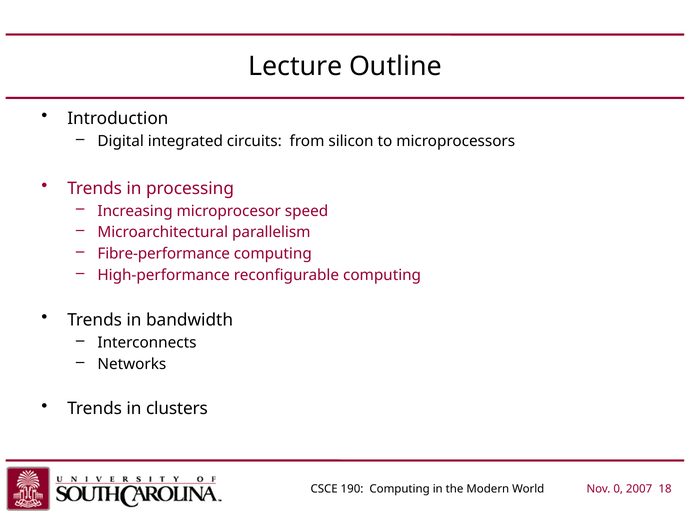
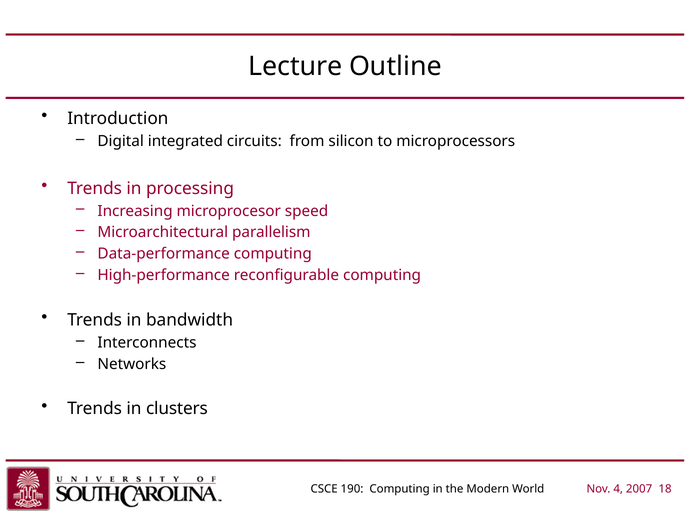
Fibre-performance: Fibre-performance -> Data-performance (164, 254)
0: 0 -> 4 (618, 488)
